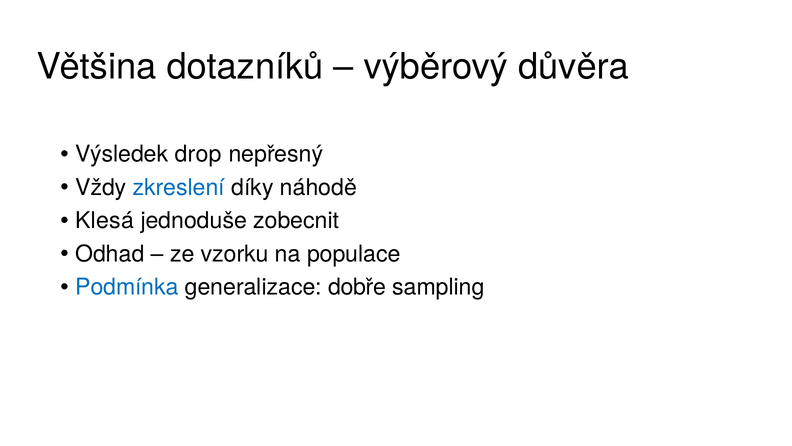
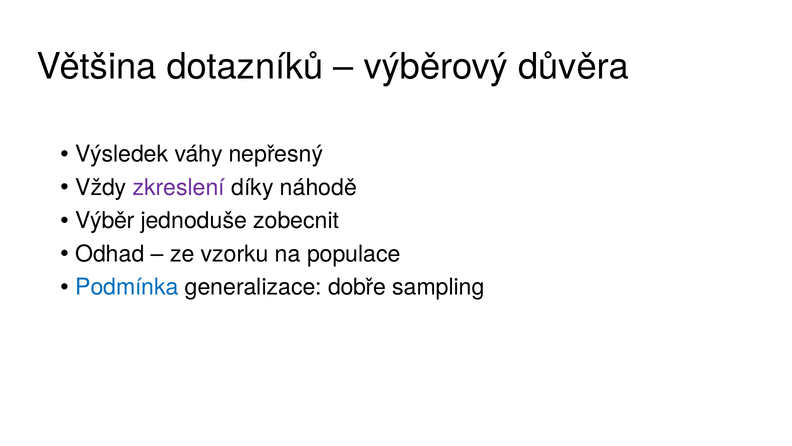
drop: drop -> váhy (199, 154)
zkreslení colour: blue -> purple (179, 187)
Klesá: Klesá -> Výběr (105, 221)
